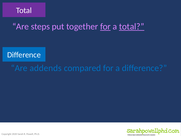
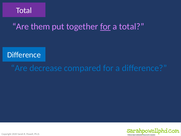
steps: steps -> them (40, 26)
total underline: present -> none (132, 26)
addends: addends -> decrease (46, 68)
